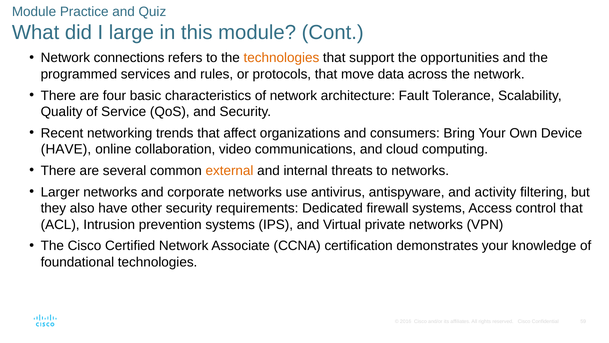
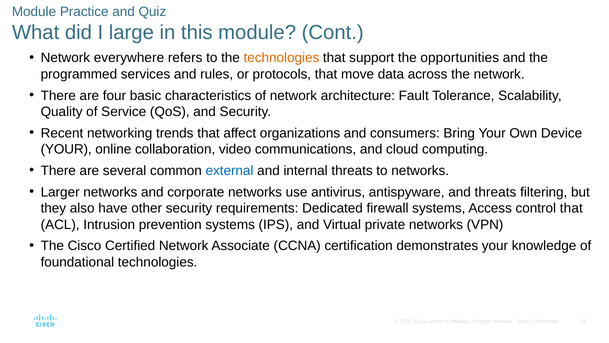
connections: connections -> everywhere (129, 58)
HAVE: HAVE -> YOUR (66, 149)
external colour: orange -> blue (230, 171)
and activity: activity -> threats (495, 192)
